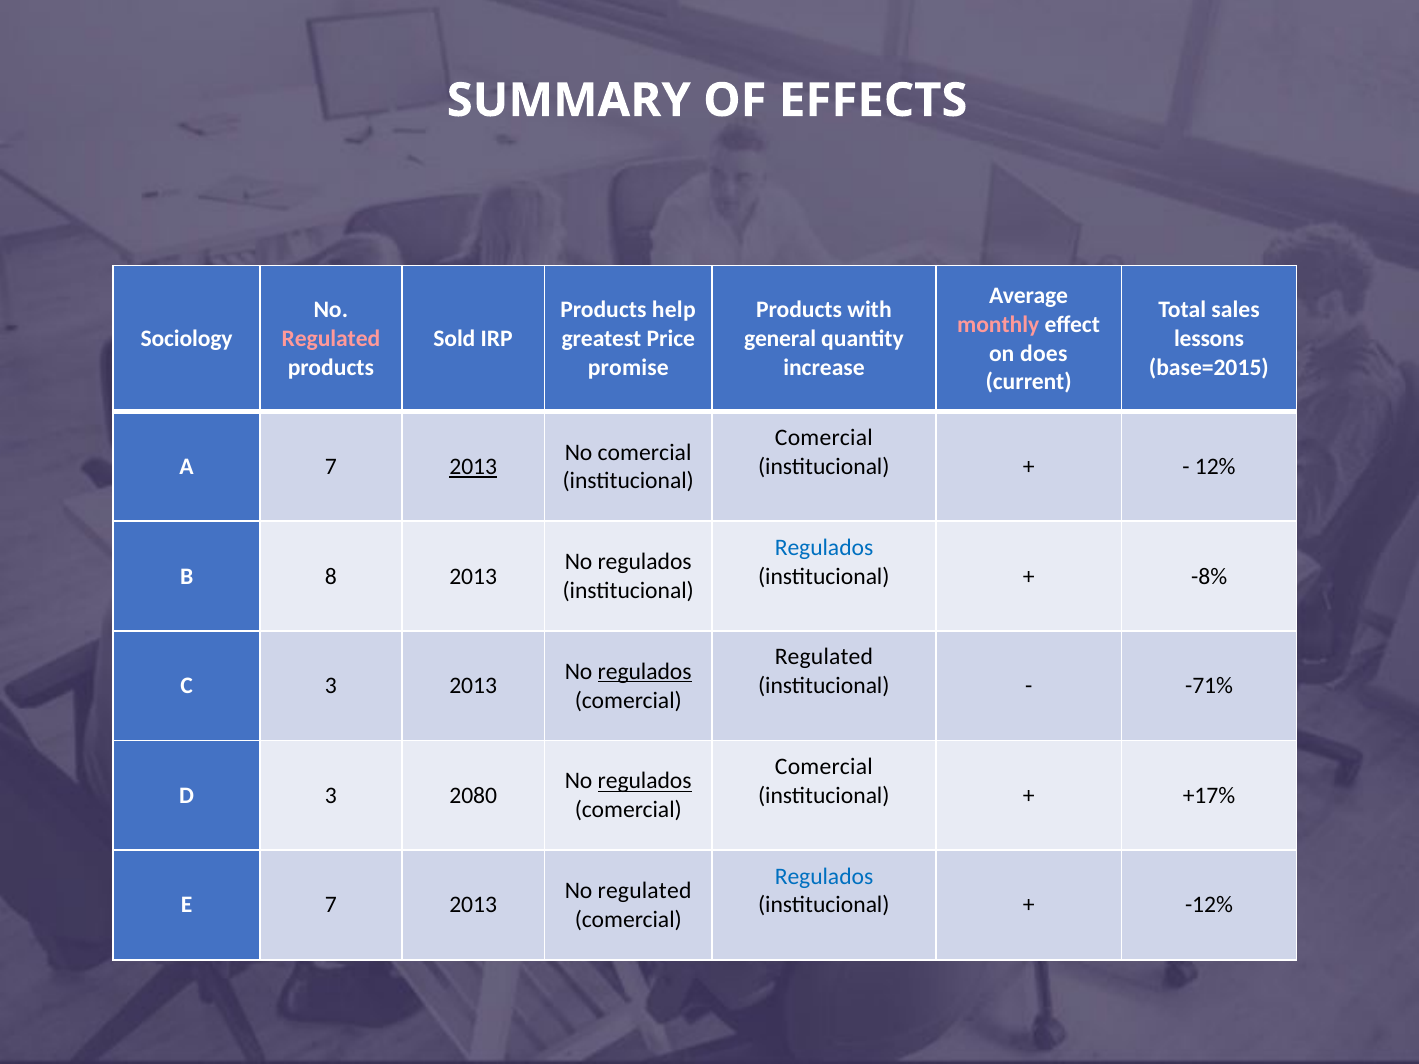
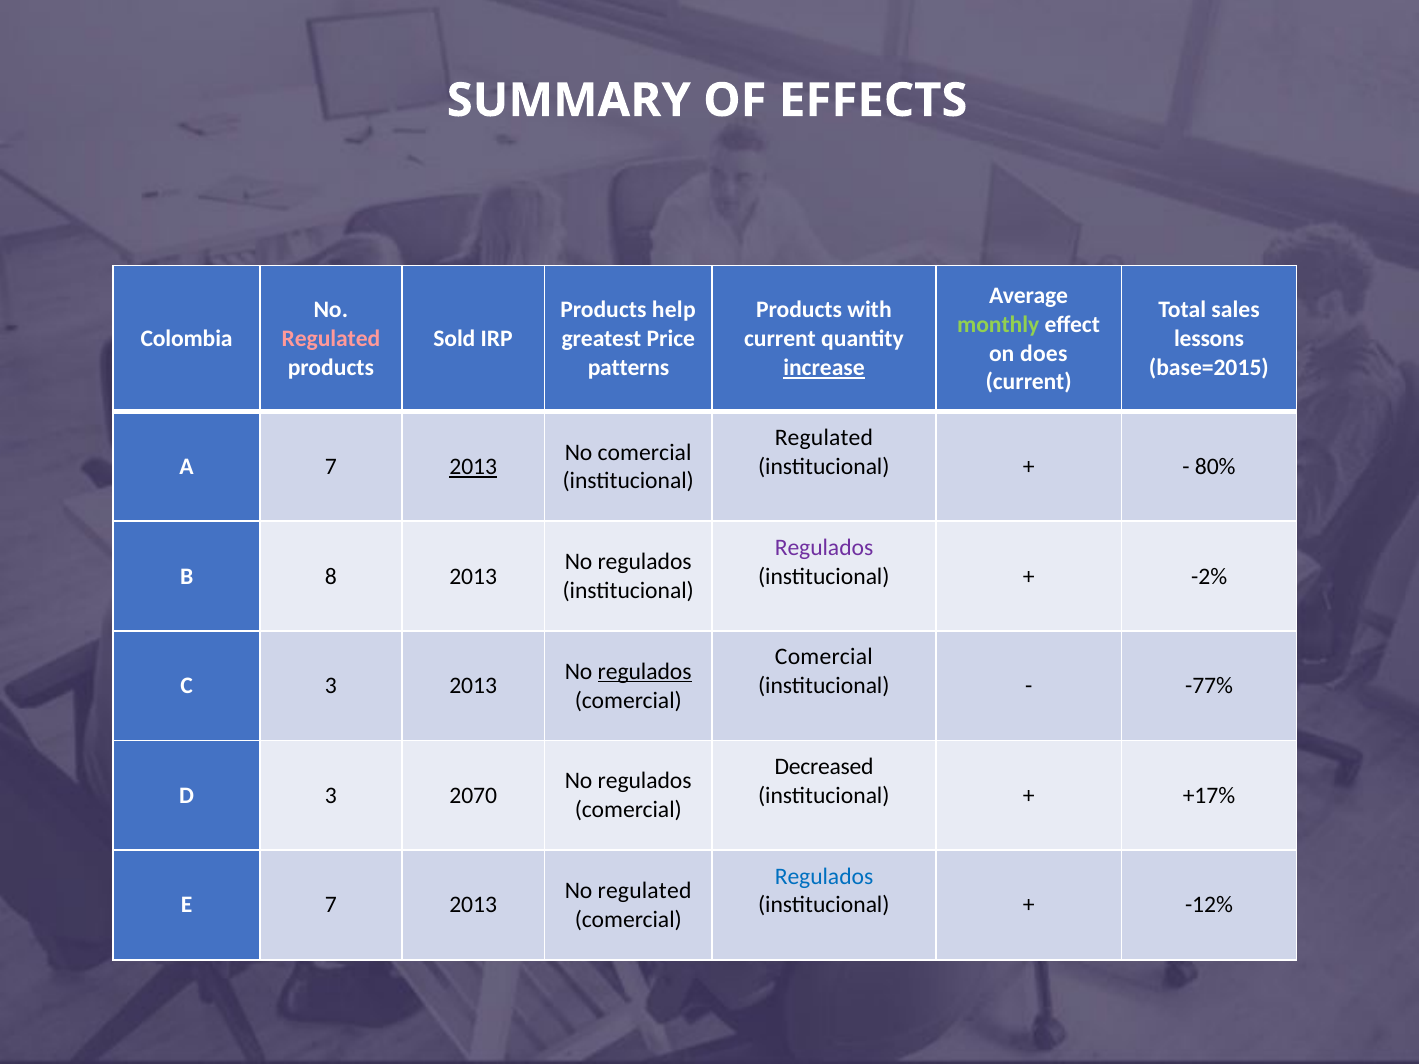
monthly colour: pink -> light green (998, 325)
Sociology: Sociology -> Colombia (187, 339)
general: general -> current (780, 339)
promise: promise -> patterns (629, 368)
increase underline: none -> present (824, 368)
Comercial: Comercial -> Regulated (824, 438)
12%: 12% -> 80% (1215, 467)
Regulados colour: blue -> purple (824, 548)
-8%: -8% -> -2% (1209, 577)
Regulated: Regulated -> Comercial (824, 657)
-71%: -71% -> -77% (1209, 686)
Comercial: Comercial -> Decreased (824, 767)
regulados underline: present -> none (645, 781)
2080: 2080 -> 2070 (473, 796)
